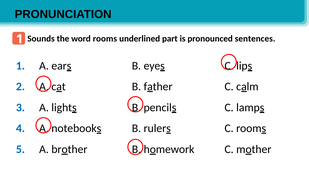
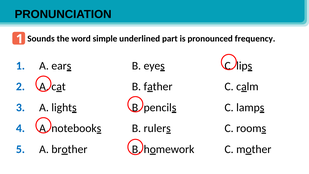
word rooms: rooms -> simple (105, 39)
sentences: sentences -> frequency (255, 39)
